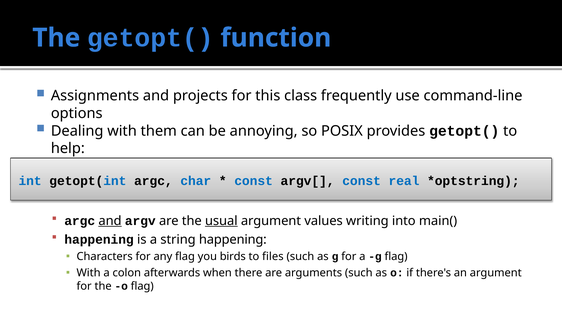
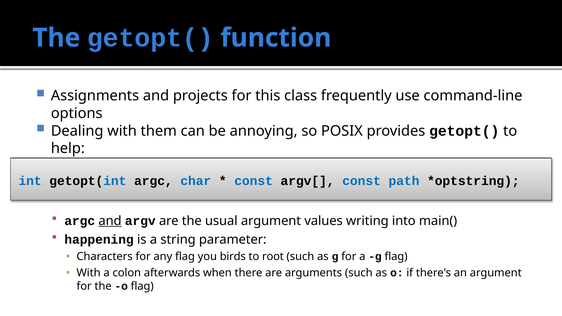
real: real -> path (404, 181)
usual underline: present -> none (221, 221)
string happening: happening -> parameter (233, 240)
files: files -> root (273, 257)
